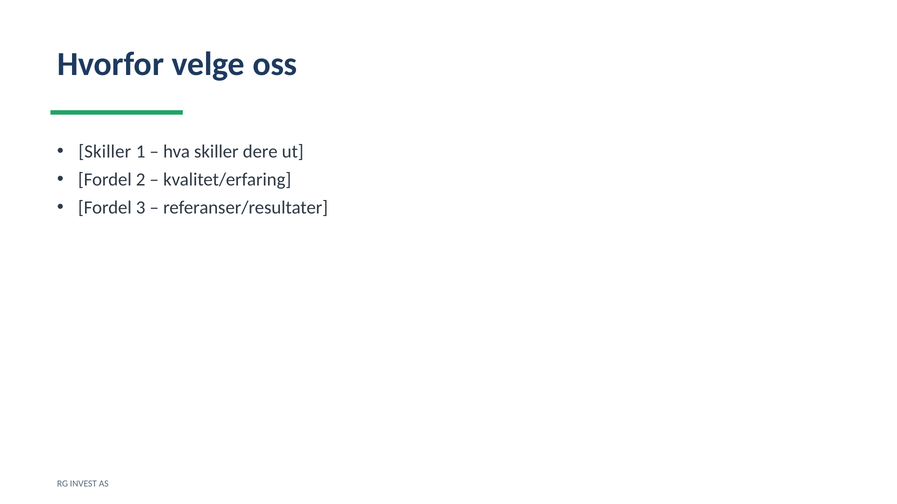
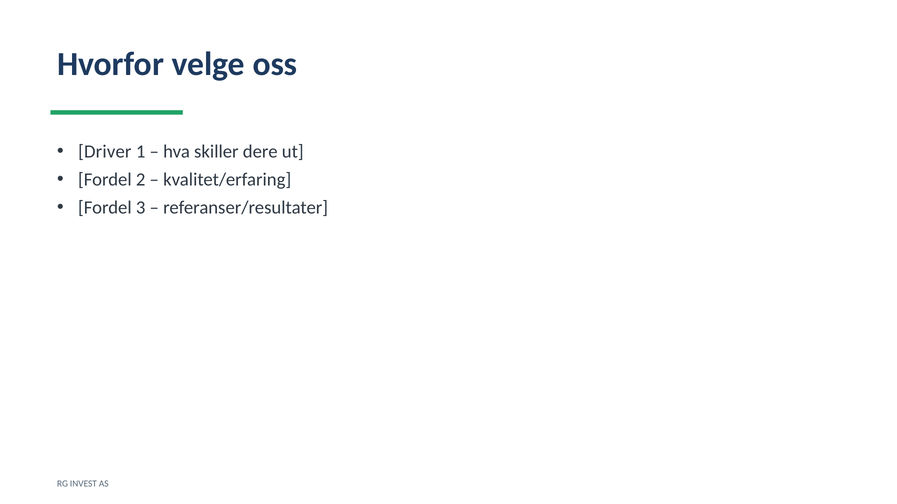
Skiller: Skiller -> Driver (105, 152)
